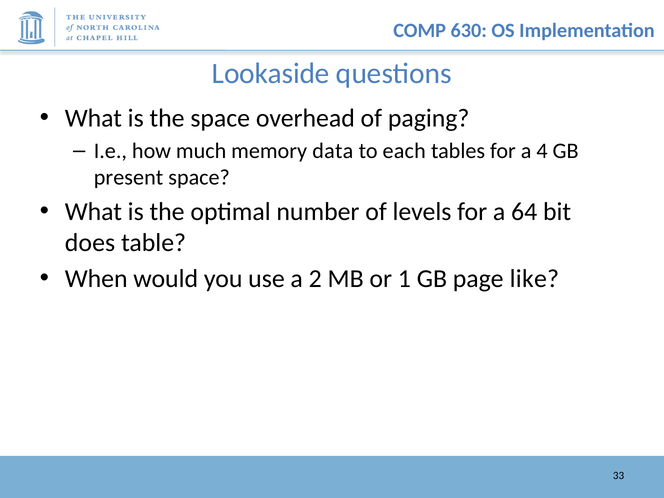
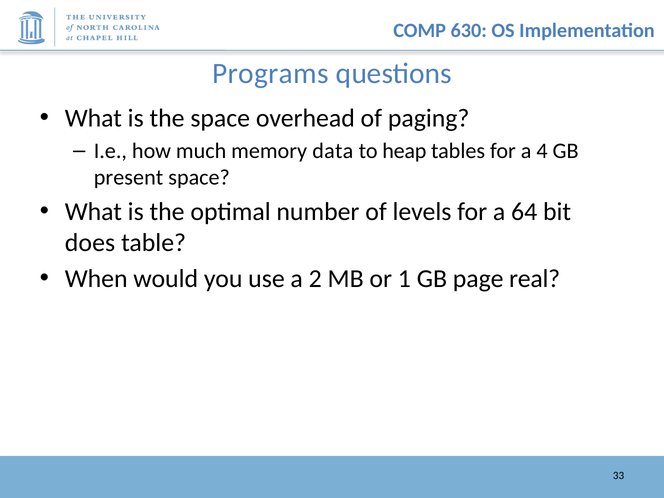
Lookaside: Lookaside -> Programs (270, 73)
each: each -> heap (404, 151)
like: like -> real (535, 279)
